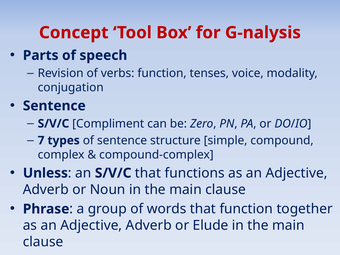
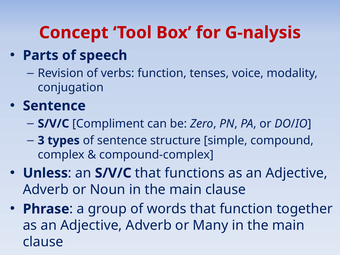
7: 7 -> 3 (41, 140)
Elude: Elude -> Many (211, 225)
